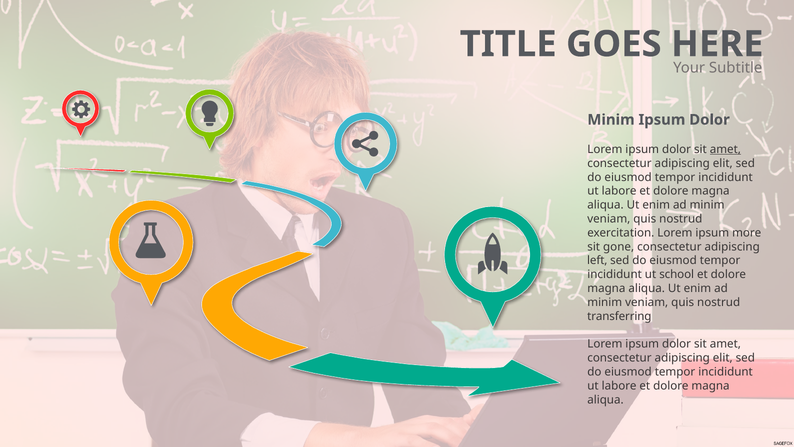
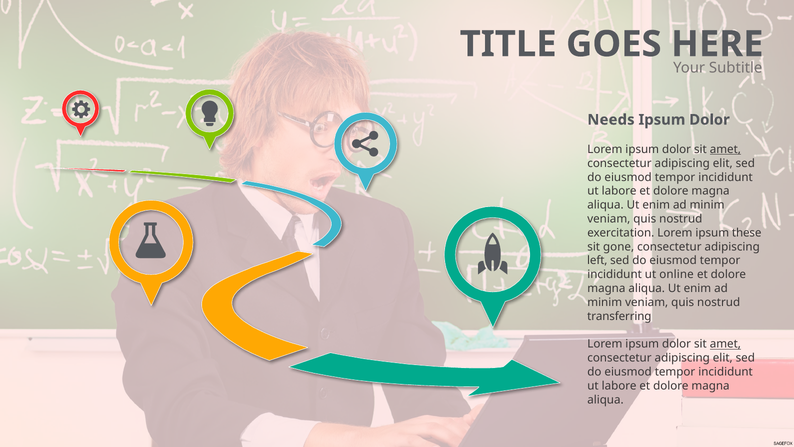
Minim: Minim -> Needs (611, 120)
more: more -> these (747, 233)
school: school -> online (677, 274)
amet underline: none -> present (725, 344)
